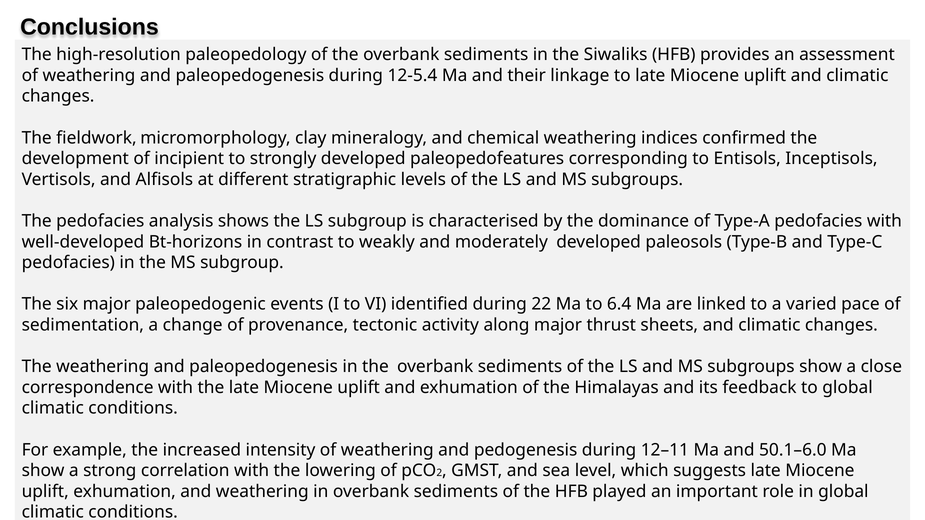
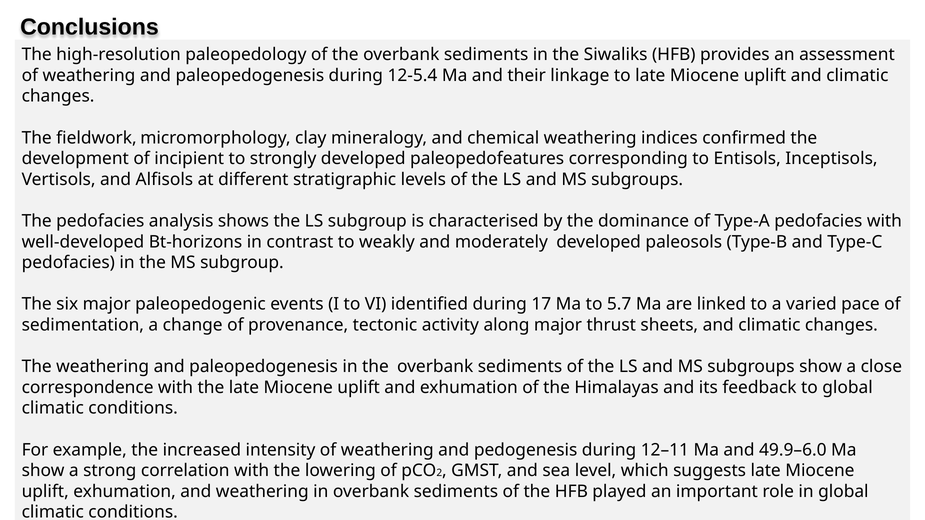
22: 22 -> 17 (541, 304)
6.4: 6.4 -> 5.7 (619, 304)
50.1–6.0: 50.1–6.0 -> 49.9–6.0 (793, 450)
